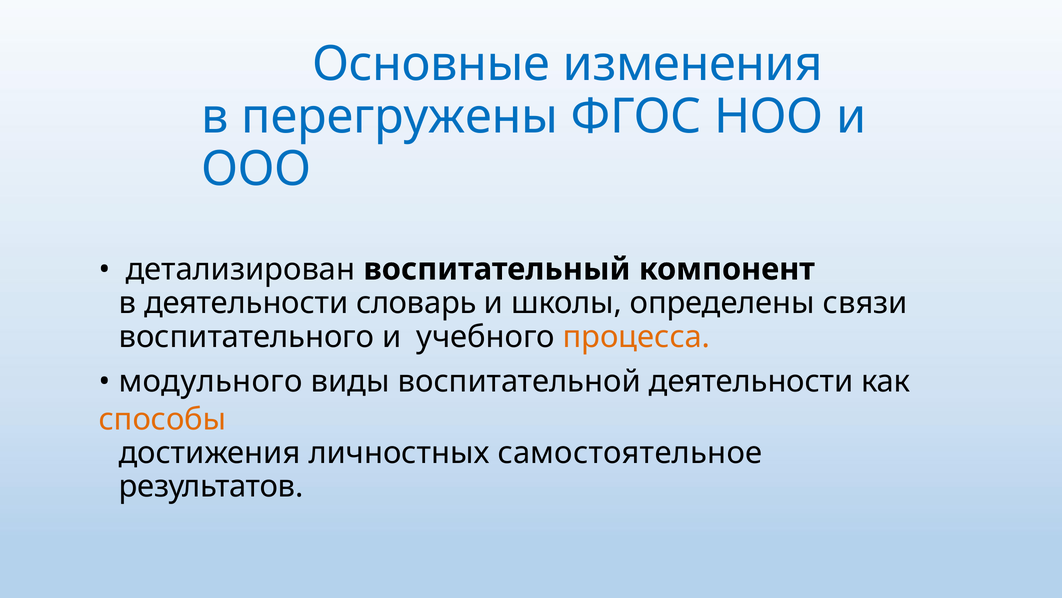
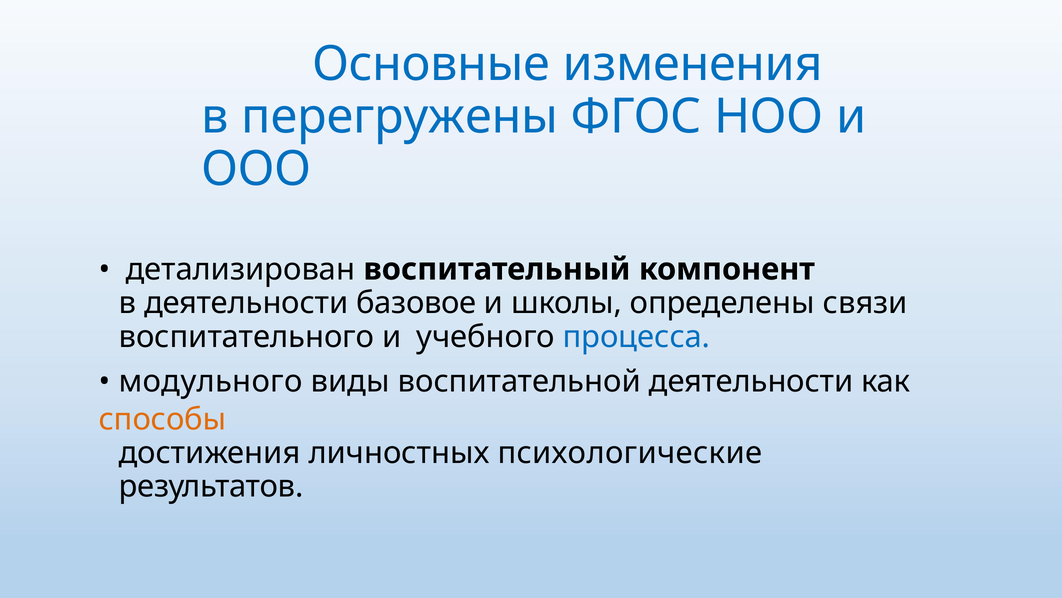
словарь: словарь -> базовое (416, 303)
процесса colour: orange -> blue (636, 337)
самостоятельное: самостоятельное -> психологические (630, 452)
